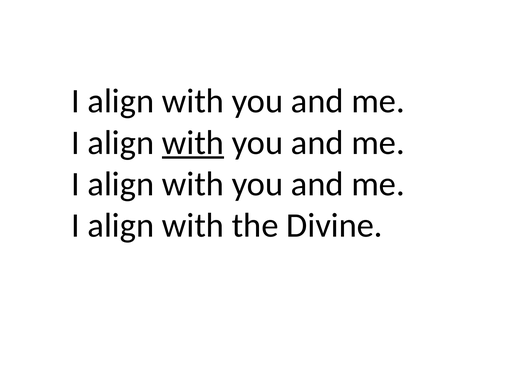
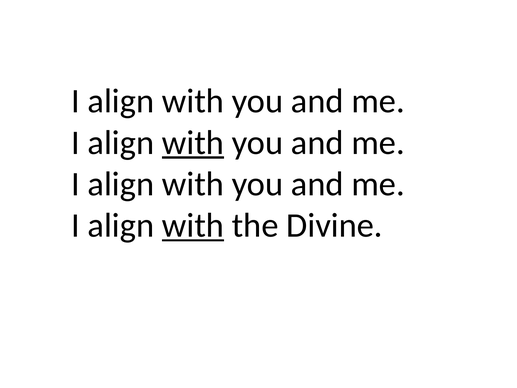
with underline: none -> present (193, 225)
